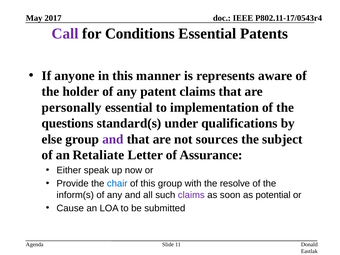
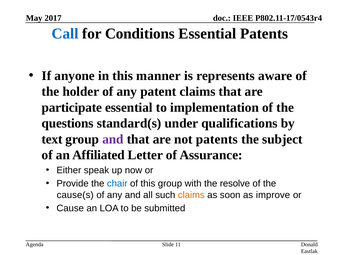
Call colour: purple -> blue (65, 34)
personally: personally -> participate (72, 107)
else: else -> text (52, 139)
not sources: sources -> patents (217, 139)
Retaliate: Retaliate -> Affiliated (99, 155)
inform(s: inform(s -> cause(s (75, 195)
claims colour: purple -> orange (191, 195)
potential: potential -> improve (273, 195)
